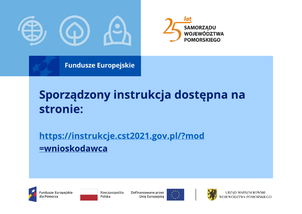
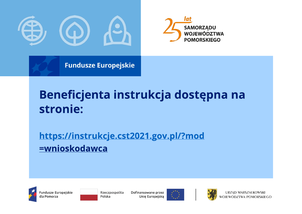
Sporządzony: Sporządzony -> Beneficjenta (75, 95)
